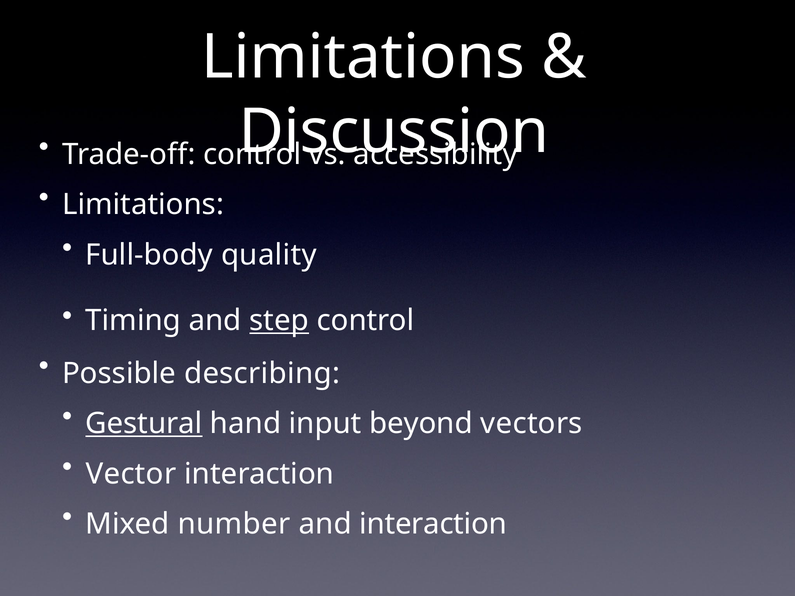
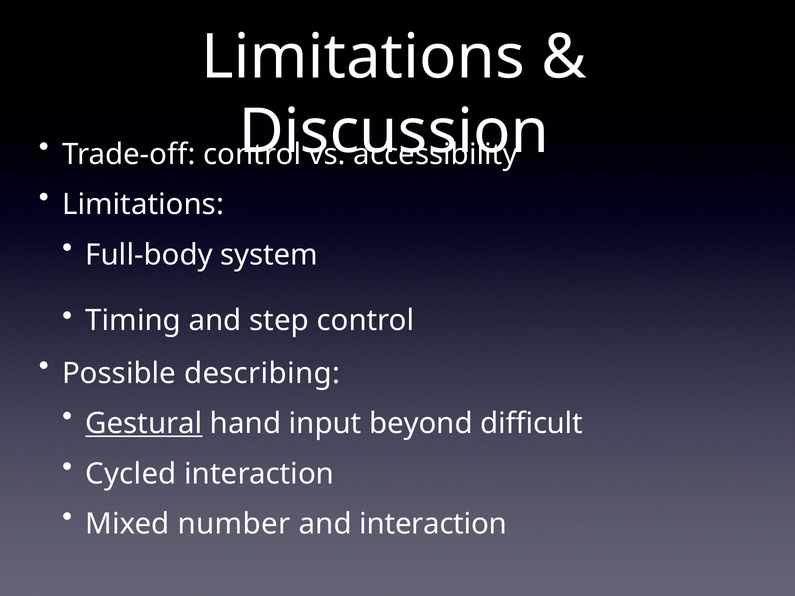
quality: quality -> system (269, 255)
step underline: present -> none (279, 321)
vectors: vectors -> difficult (532, 424)
Vector: Vector -> Cycled (131, 474)
